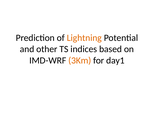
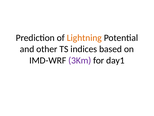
3Km colour: orange -> purple (80, 60)
